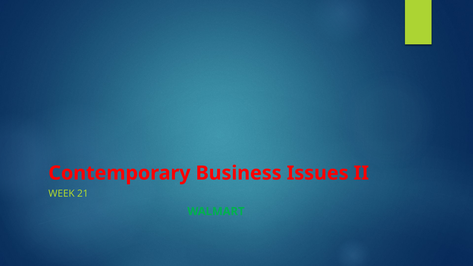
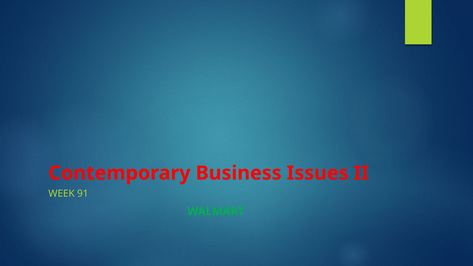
21: 21 -> 91 (83, 194)
